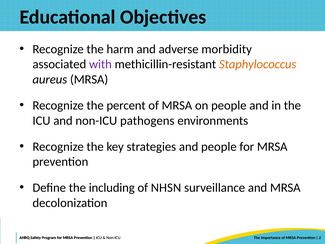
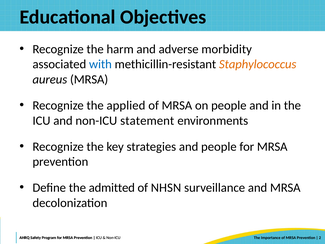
with colour: purple -> blue (100, 64)
percent: percent -> applied (126, 105)
pathogens: pathogens -> statement (147, 120)
including: including -> admitted (112, 188)
